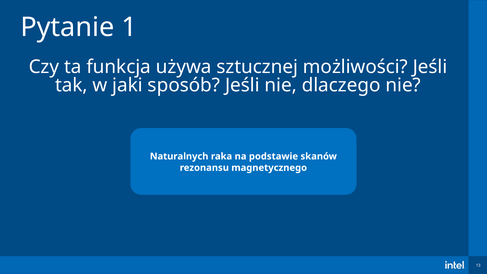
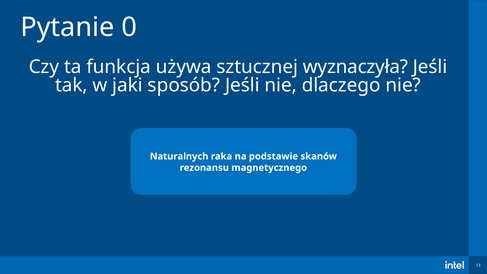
1: 1 -> 0 (129, 27)
możliwości: możliwości -> wyznaczyła (355, 67)
